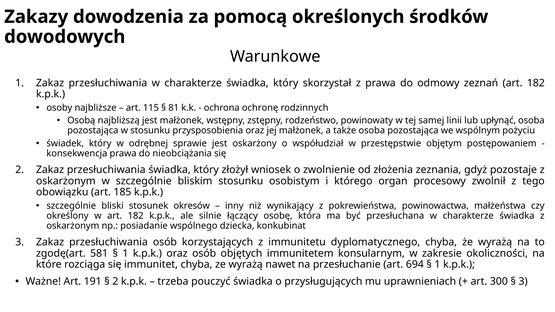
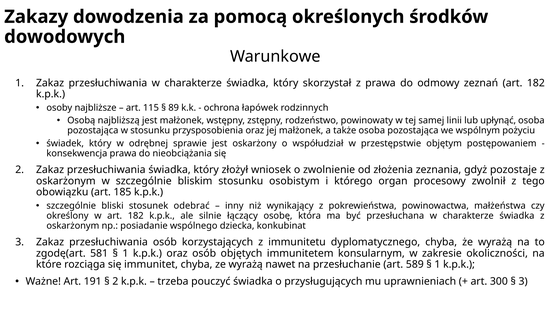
81: 81 -> 89 (174, 108)
ochronę: ochronę -> łapówek (260, 108)
okresów: okresów -> odebrać (192, 206)
694: 694 -> 589 (415, 265)
